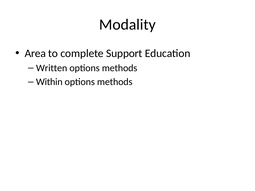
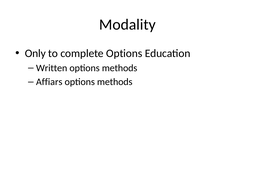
Area: Area -> Only (35, 53)
complete Support: Support -> Options (124, 53)
Within: Within -> Affiars (49, 82)
